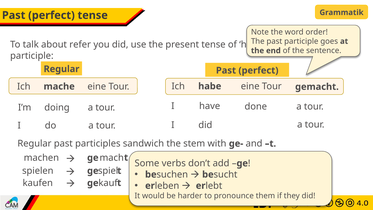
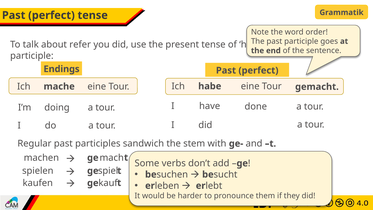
Regular: Regular -> Endings (62, 69)
